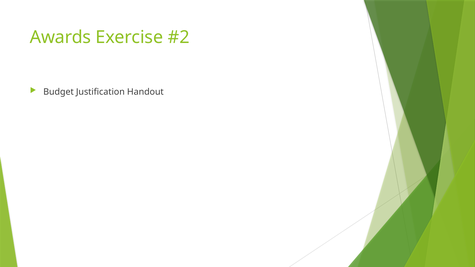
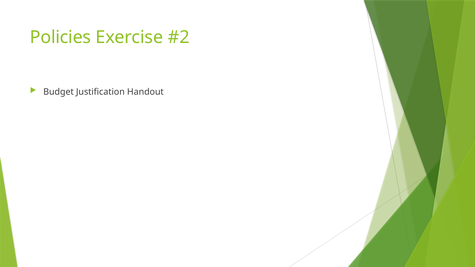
Awards: Awards -> Policies (60, 37)
